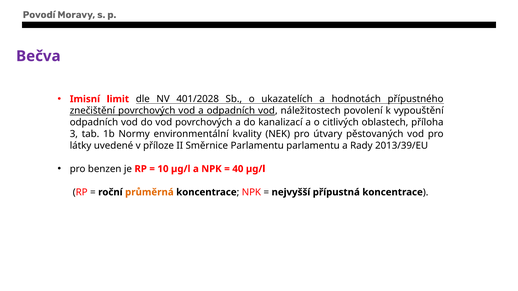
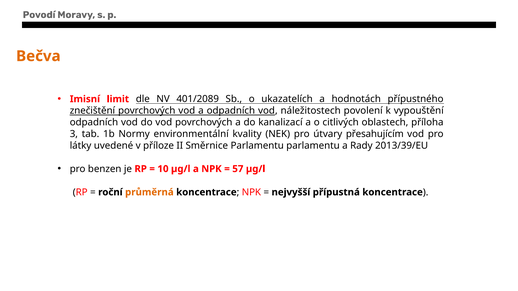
Bečva colour: purple -> orange (38, 56)
401/2028: 401/2028 -> 401/2089 (198, 99)
pěstovaných: pěstovaných -> přesahujícím (375, 134)
40: 40 -> 57 (238, 169)
